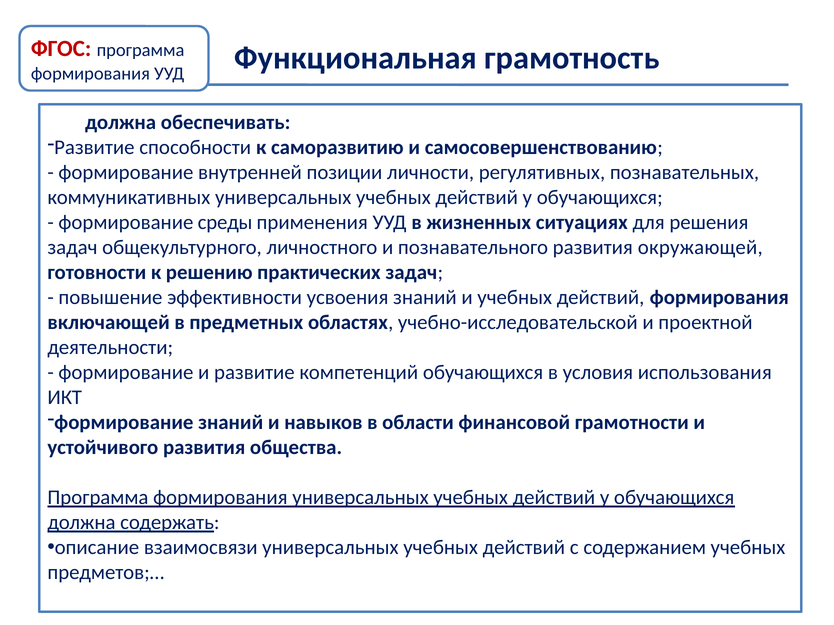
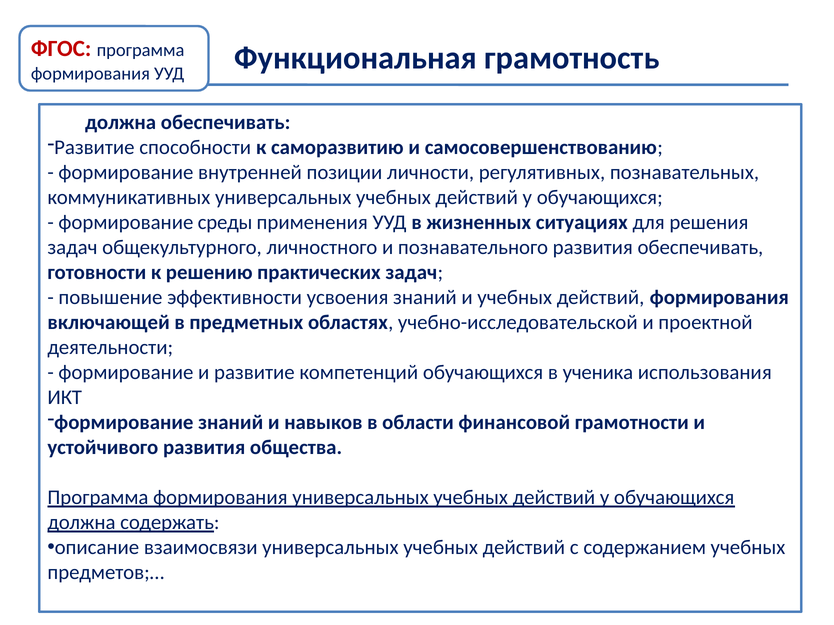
развития окружающей: окружающей -> обеспечивать (700, 247)
условия: условия -> ученика (598, 373)
